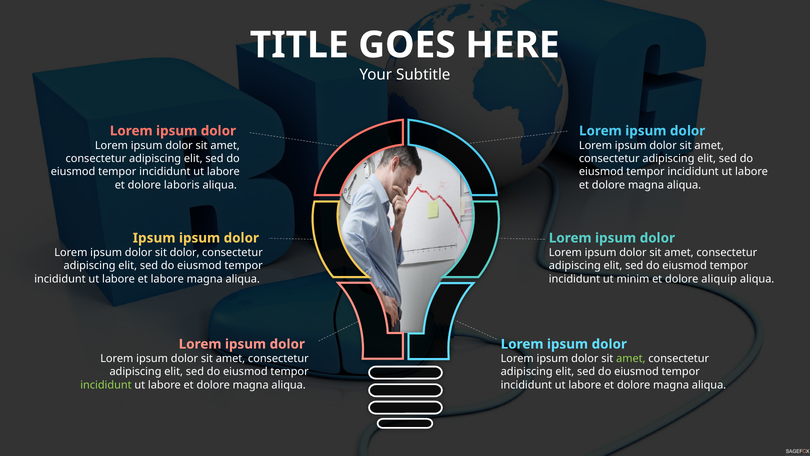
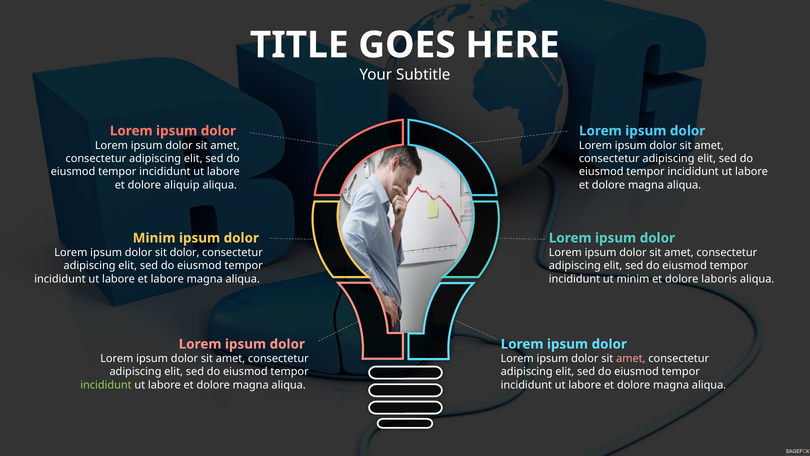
laboris: laboris -> aliquip (182, 185)
Ipsum: Ipsum -> Minim (154, 238)
aliquip: aliquip -> laboris (719, 279)
amet colour: light green -> pink (631, 358)
